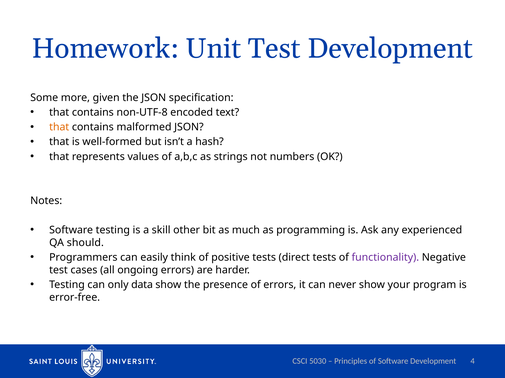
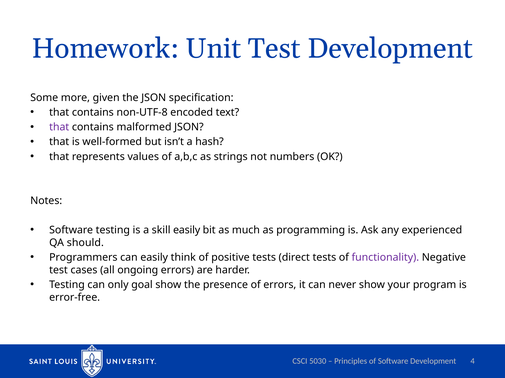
that colour: orange -> purple (59, 127)
skill other: other -> easily (187, 231)
data: data -> goal (142, 285)
